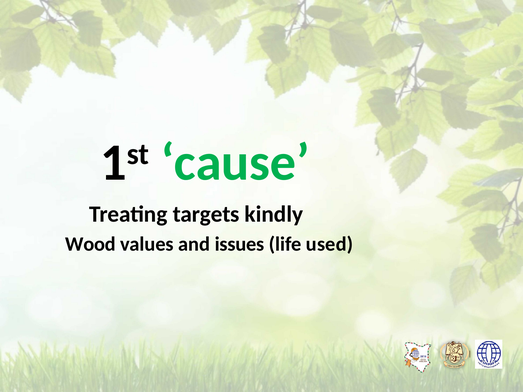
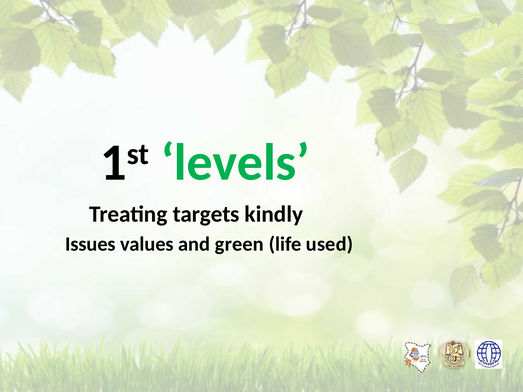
cause: cause -> levels (235, 163)
Wood: Wood -> Issues (90, 244)
issues: issues -> green (239, 244)
